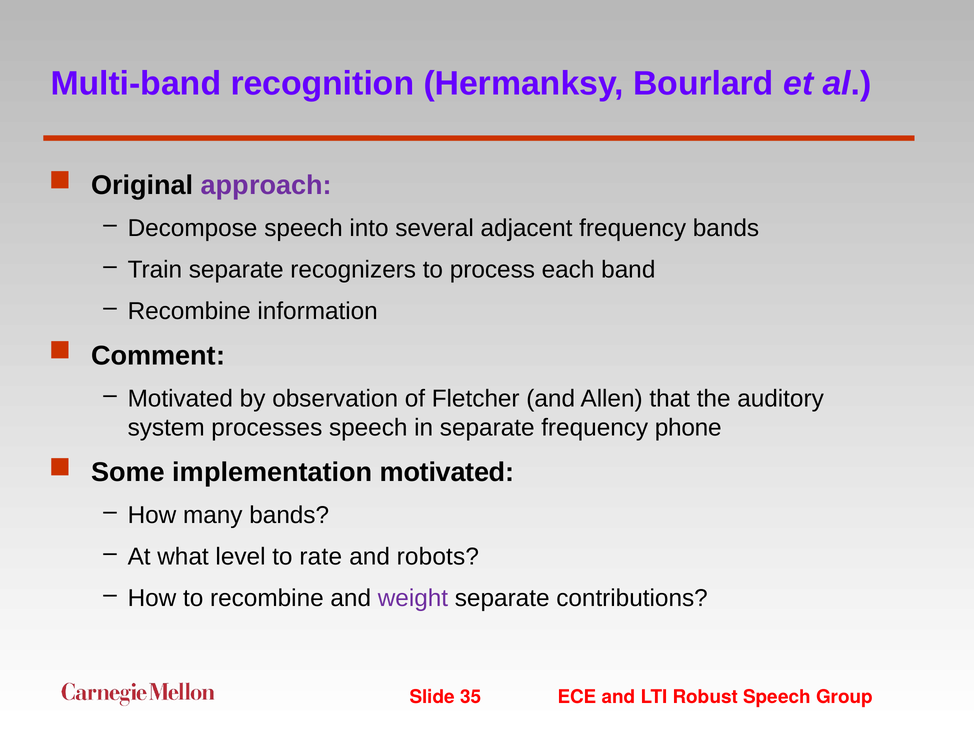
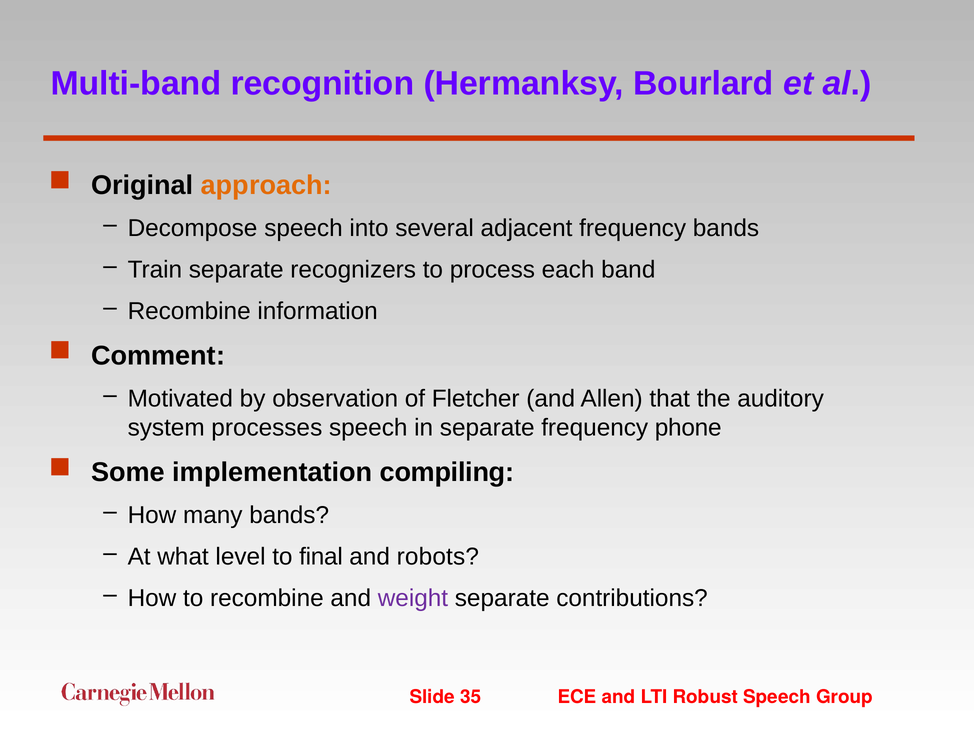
approach colour: purple -> orange (266, 185)
implementation motivated: motivated -> compiling (447, 472)
rate: rate -> final (321, 556)
